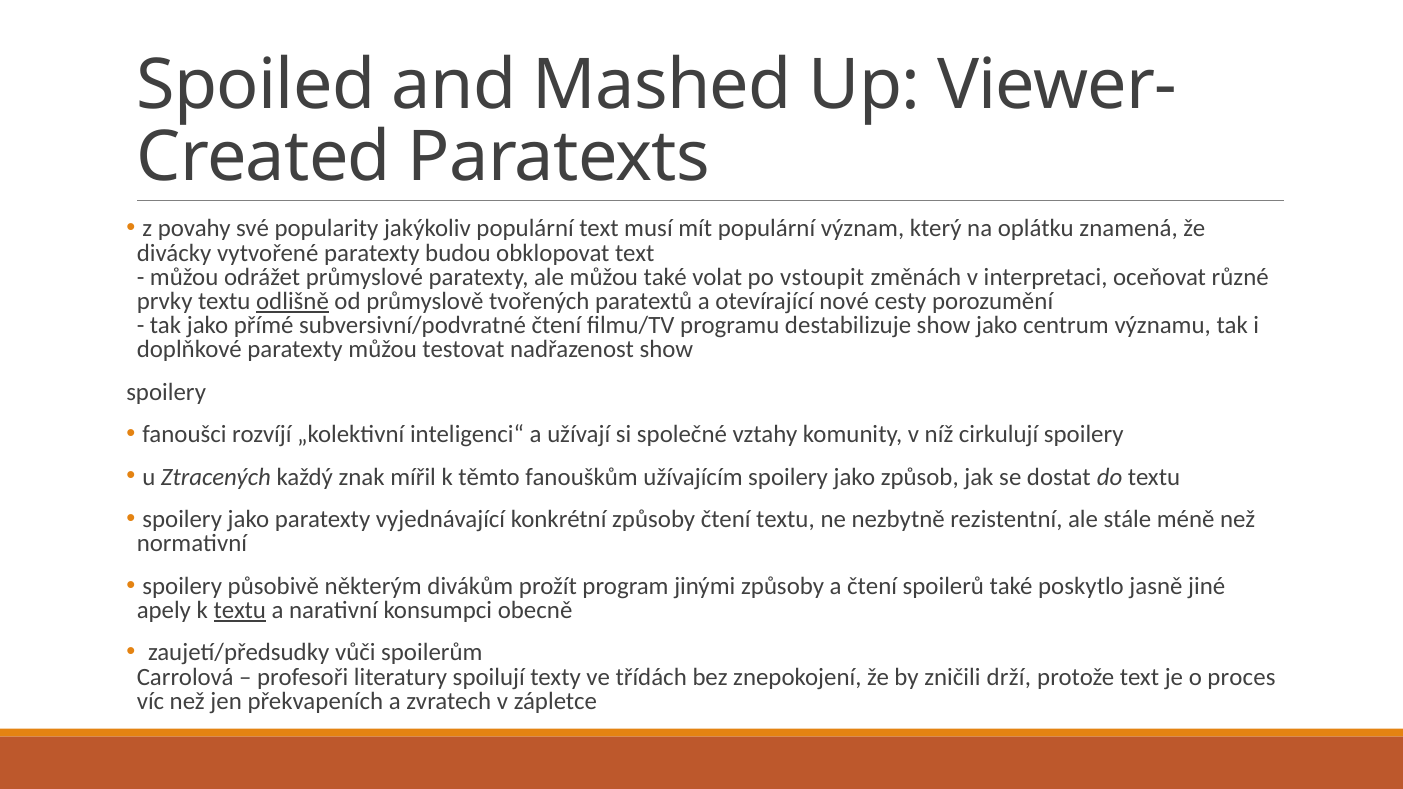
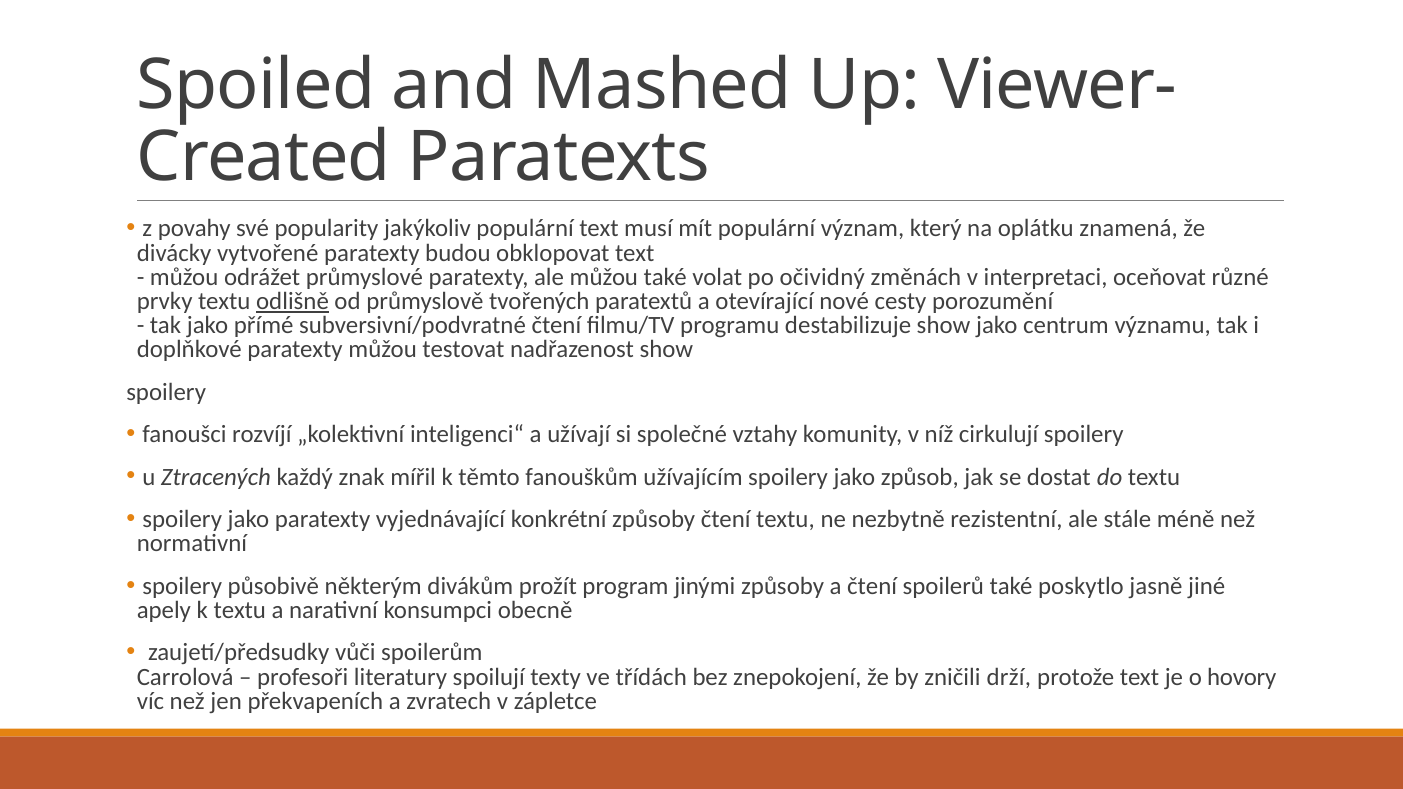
vstoupit: vstoupit -> očividný (822, 277)
textu underline: present -> none (240, 610)
proces: proces -> hovory (1242, 677)
